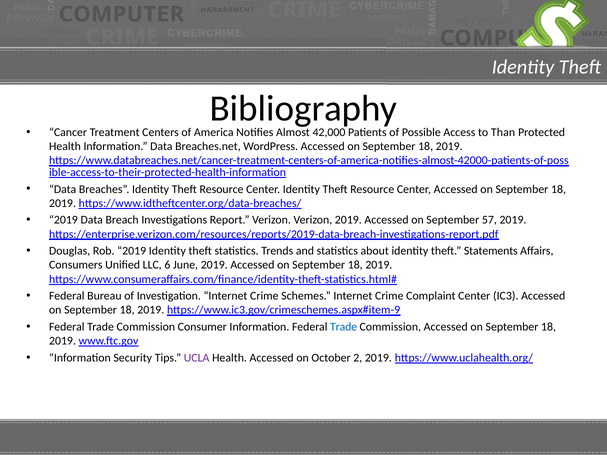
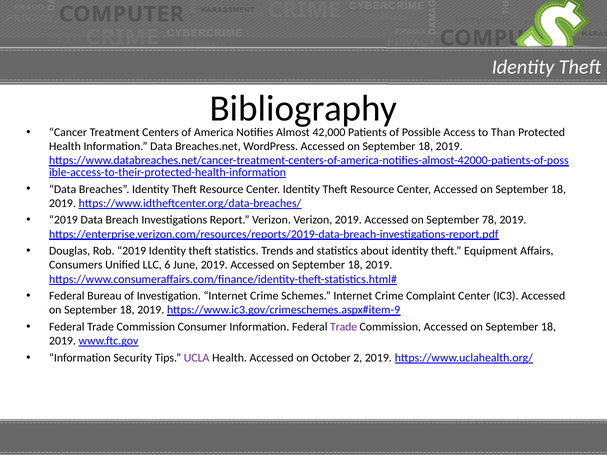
57: 57 -> 78 (489, 220)
Statements: Statements -> Equipment (491, 251)
Trade colour: blue -> purple (344, 327)
